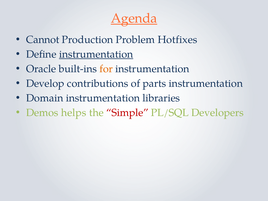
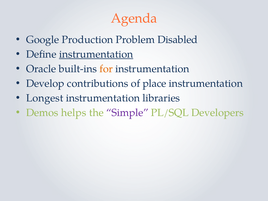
Agenda underline: present -> none (134, 18)
Cannot: Cannot -> Google (43, 40)
Hotfixes: Hotfixes -> Disabled (178, 40)
parts: parts -> place (154, 83)
Domain: Domain -> Longest (45, 98)
Simple colour: red -> purple (127, 113)
